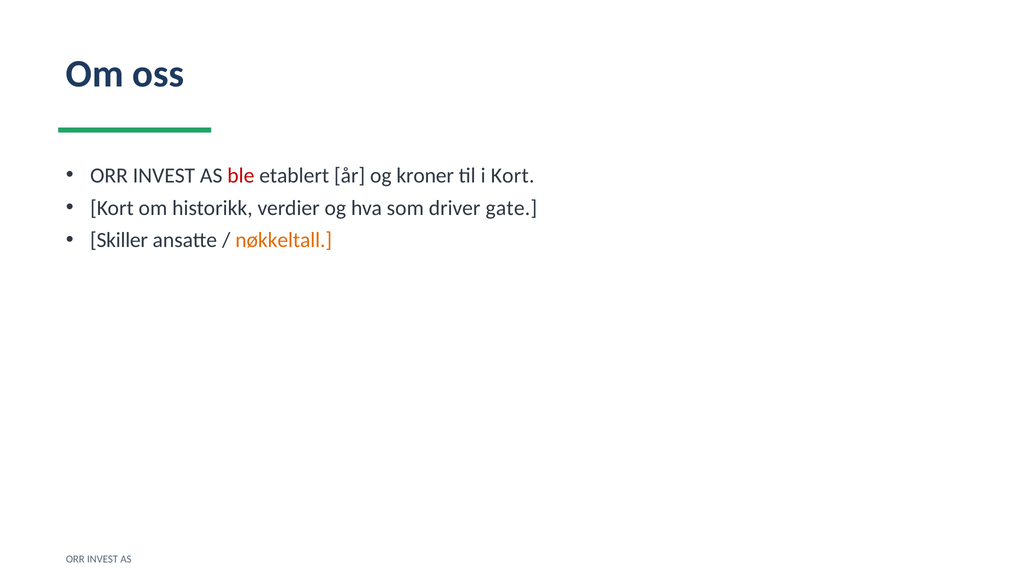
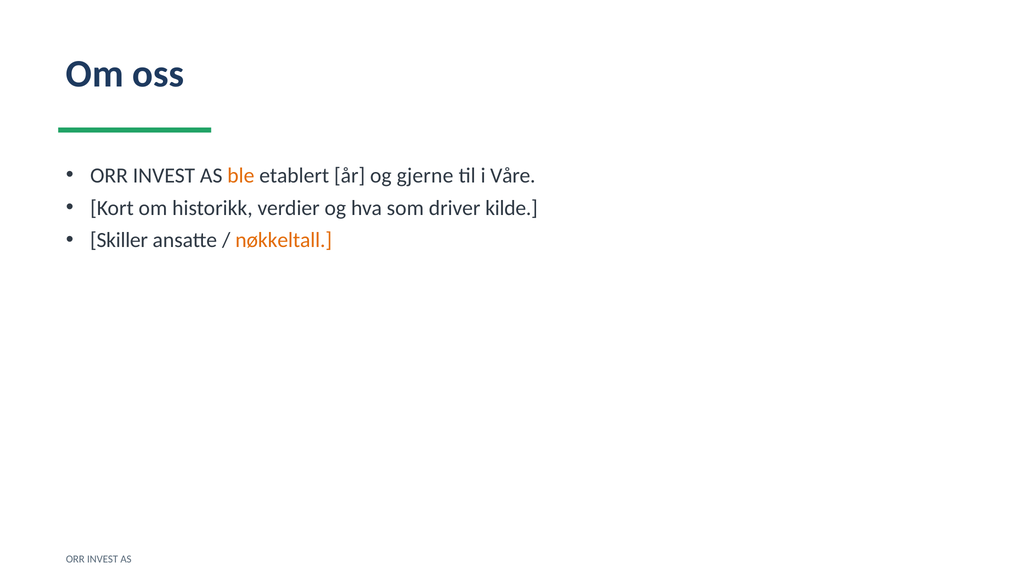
ble colour: red -> orange (241, 175)
kroner: kroner -> gjerne (425, 175)
i Kort: Kort -> Våre (513, 175)
gate: gate -> kilde (512, 208)
